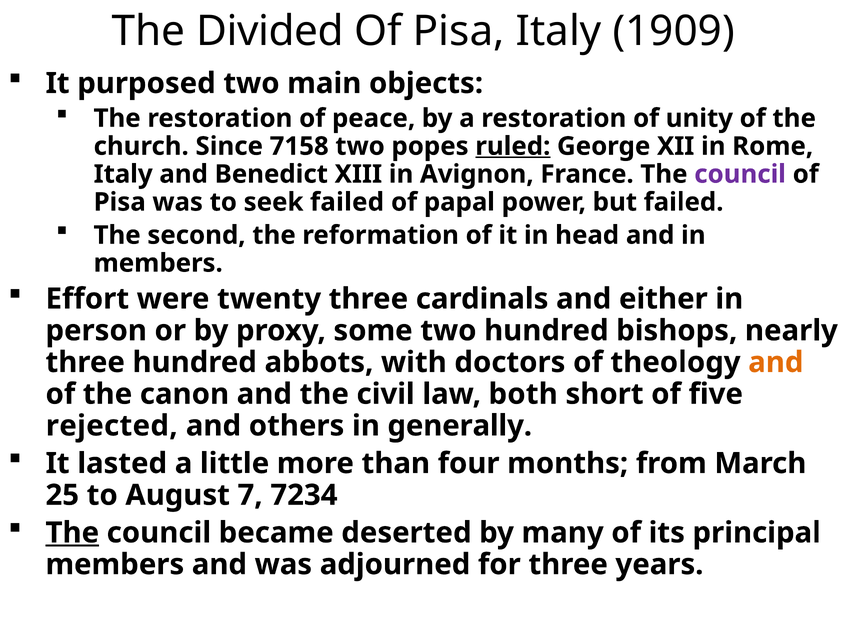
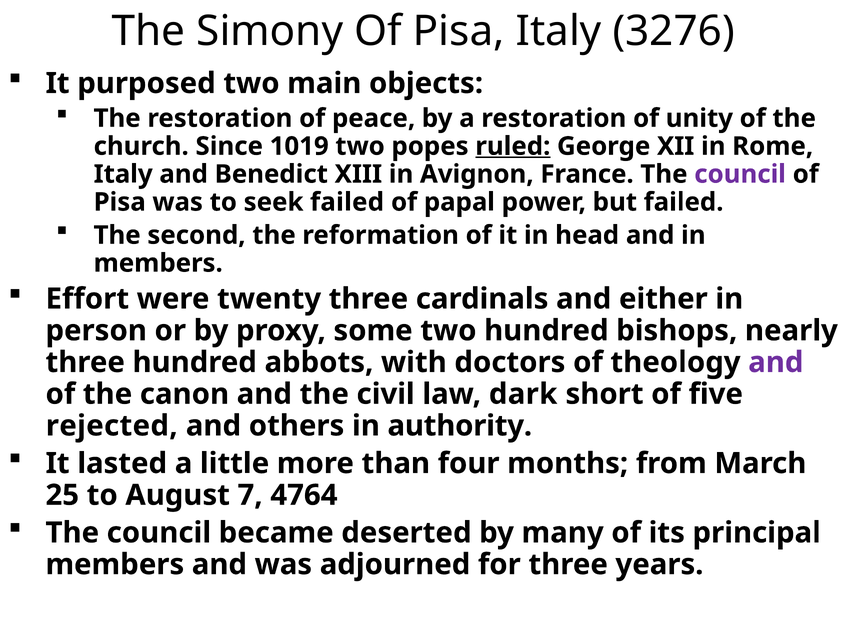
Divided: Divided -> Simony (270, 31)
1909: 1909 -> 3276 (674, 31)
7158: 7158 -> 1019 (299, 146)
and colour: orange -> purple (776, 362)
both: both -> dark (523, 394)
generally: generally -> authority (460, 426)
7234: 7234 -> 4764 (304, 495)
The underline: present -> none (72, 533)
